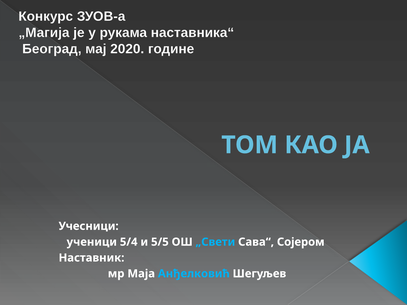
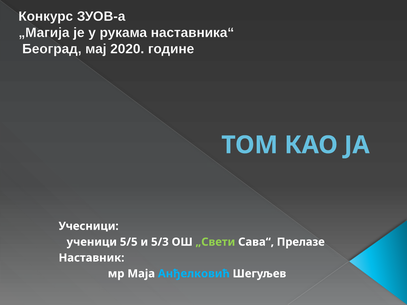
5/4: 5/4 -> 5/5 (129, 242)
5/5: 5/5 -> 5/3 (160, 242)
„Свети colour: light blue -> light green (215, 242)
Сојером: Сојером -> Прелазе (301, 242)
